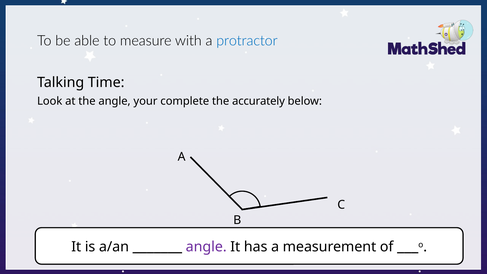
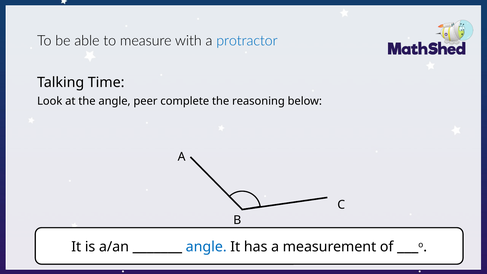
your: your -> peer (145, 101)
accurately: accurately -> reasoning (258, 101)
angle colour: purple -> blue (206, 247)
